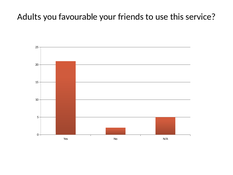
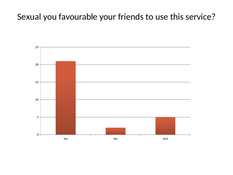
Adults: Adults -> Sexual (29, 17)
